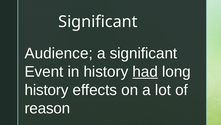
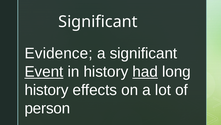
Audience: Audience -> Evidence (59, 53)
Event underline: none -> present (44, 71)
reason: reason -> person (47, 108)
